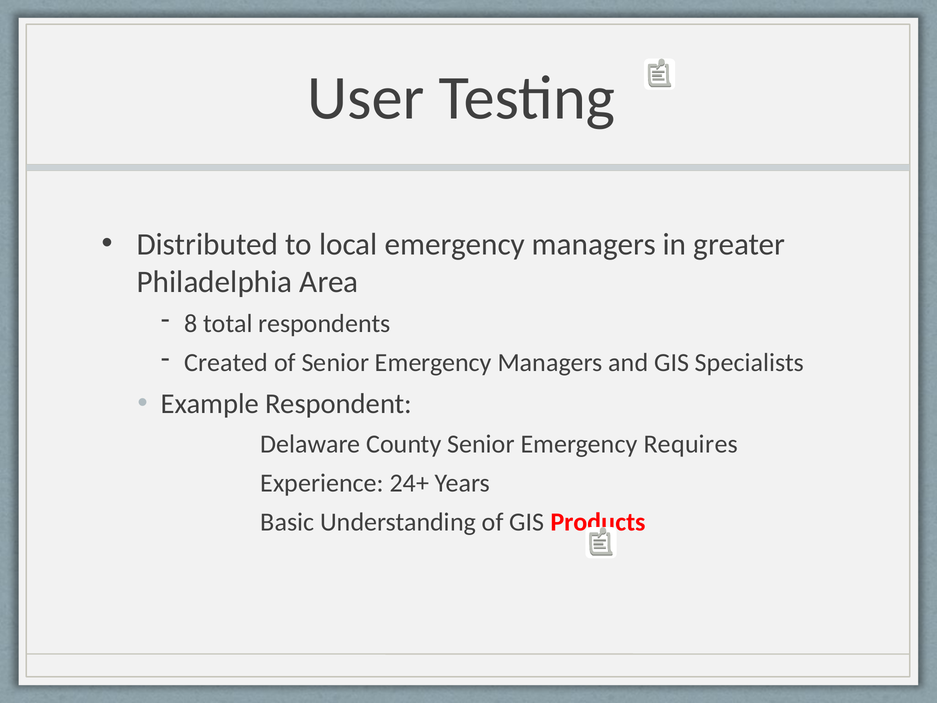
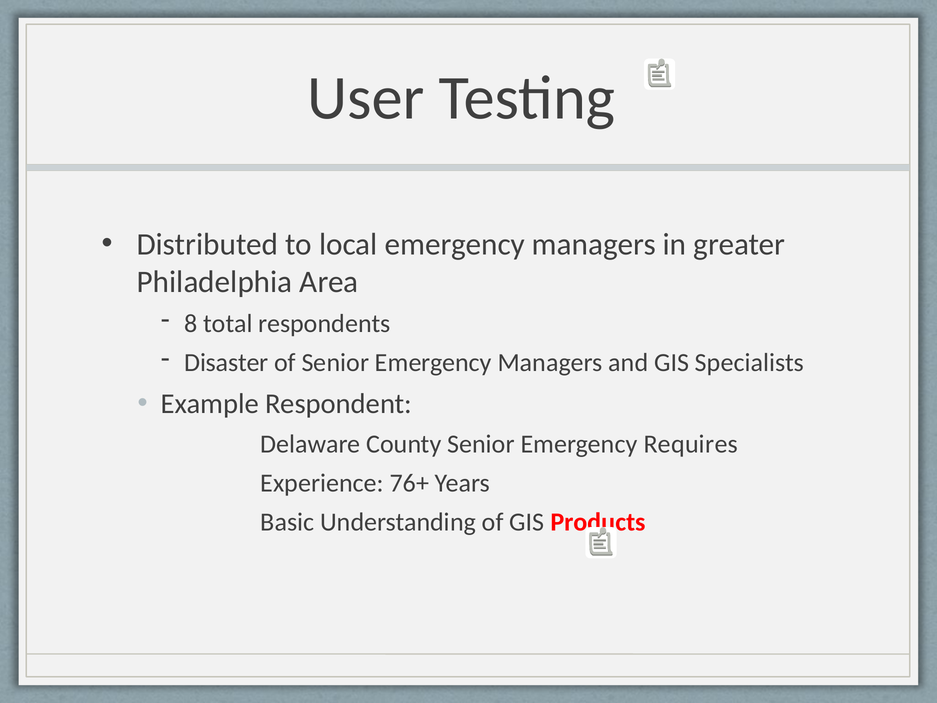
Created: Created -> Disaster (226, 363)
24+: 24+ -> 76+ (409, 483)
